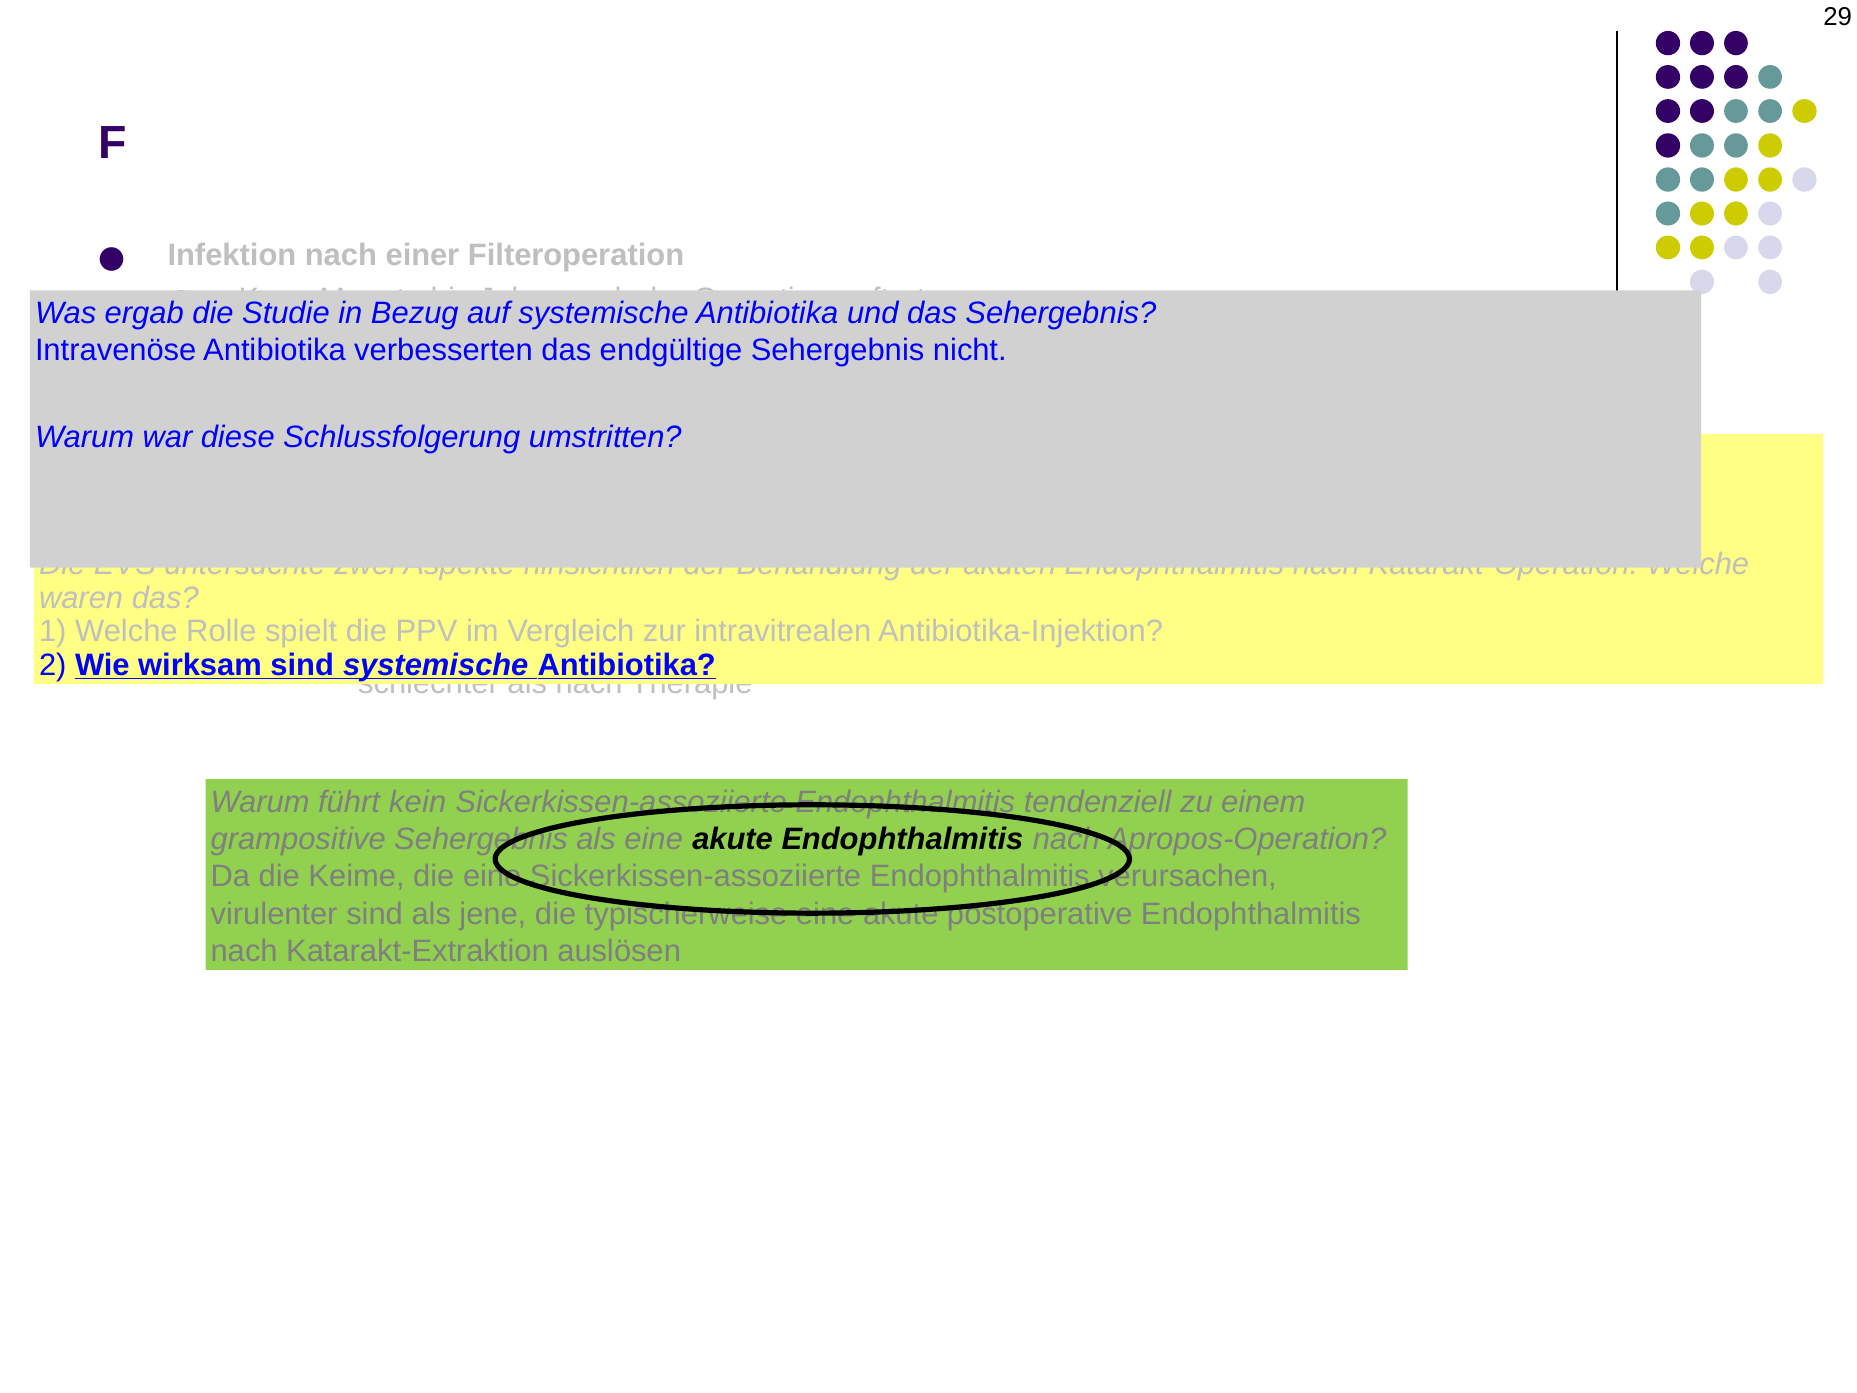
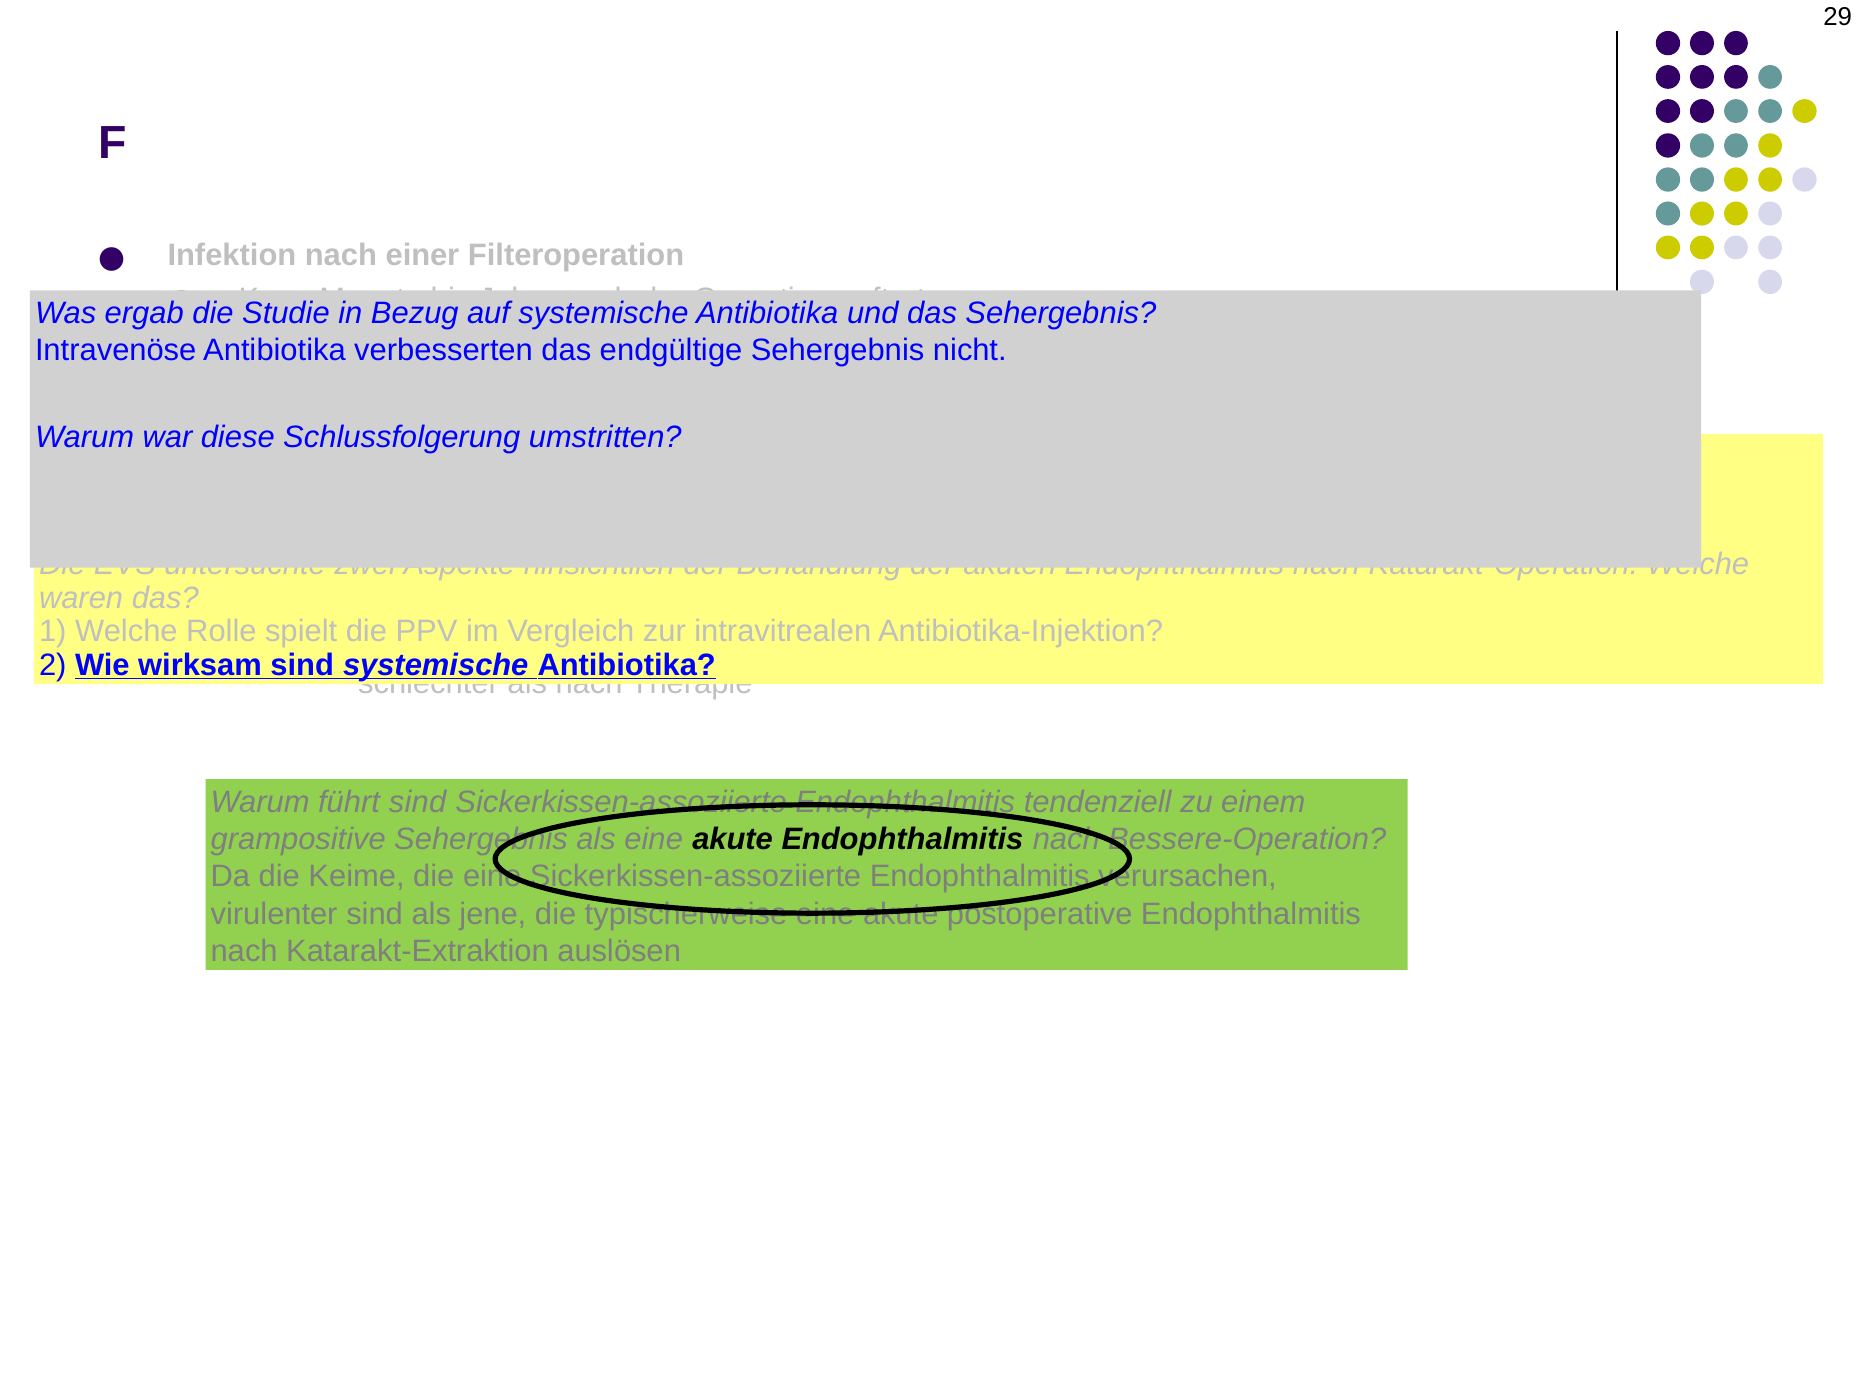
führt kein: kein -> sind (418, 802)
Apropos-Operation: Apropos-Operation -> Bessere-Operation (1247, 839)
